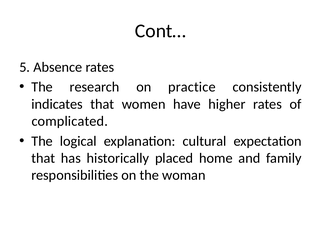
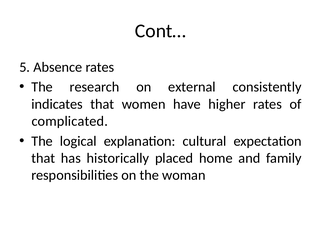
practice: practice -> external (192, 87)
